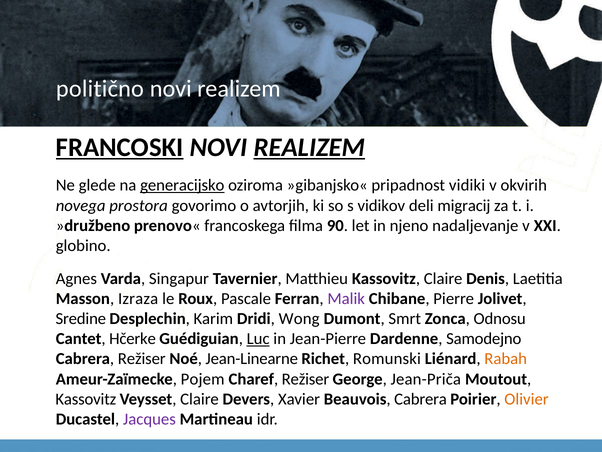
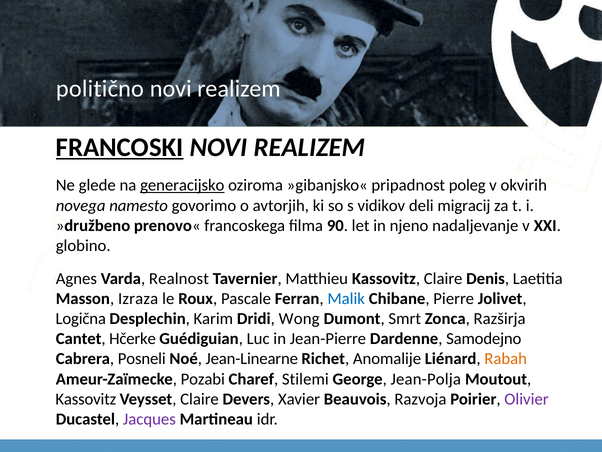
REALIZEM underline: present -> none (309, 147)
vidiki: vidiki -> poleg (467, 185)
prostora: prostora -> namesto (139, 205)
Singapur: Singapur -> Realnost (179, 278)
Malik colour: purple -> blue (346, 298)
Sredine: Sredine -> Logična (81, 318)
Odnosu: Odnosu -> Razširja (500, 318)
Luc underline: present -> none (258, 338)
Cabrera Režiser: Režiser -> Posneli (142, 358)
Romunski: Romunski -> Anomalije (387, 358)
Pojem: Pojem -> Pozabi (203, 379)
Charef Režiser: Režiser -> Stilemi (305, 379)
Jean-Priča: Jean-Priča -> Jean-Polja (426, 379)
Beauvois Cabrera: Cabrera -> Razvoja (420, 399)
Olivier colour: orange -> purple (527, 399)
